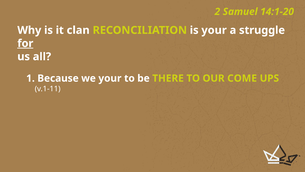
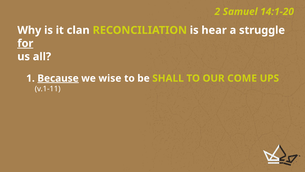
is your: your -> hear (214, 30)
Because underline: none -> present (58, 78)
we your: your -> wise (110, 78)
THERE: THERE -> SHALL (168, 78)
